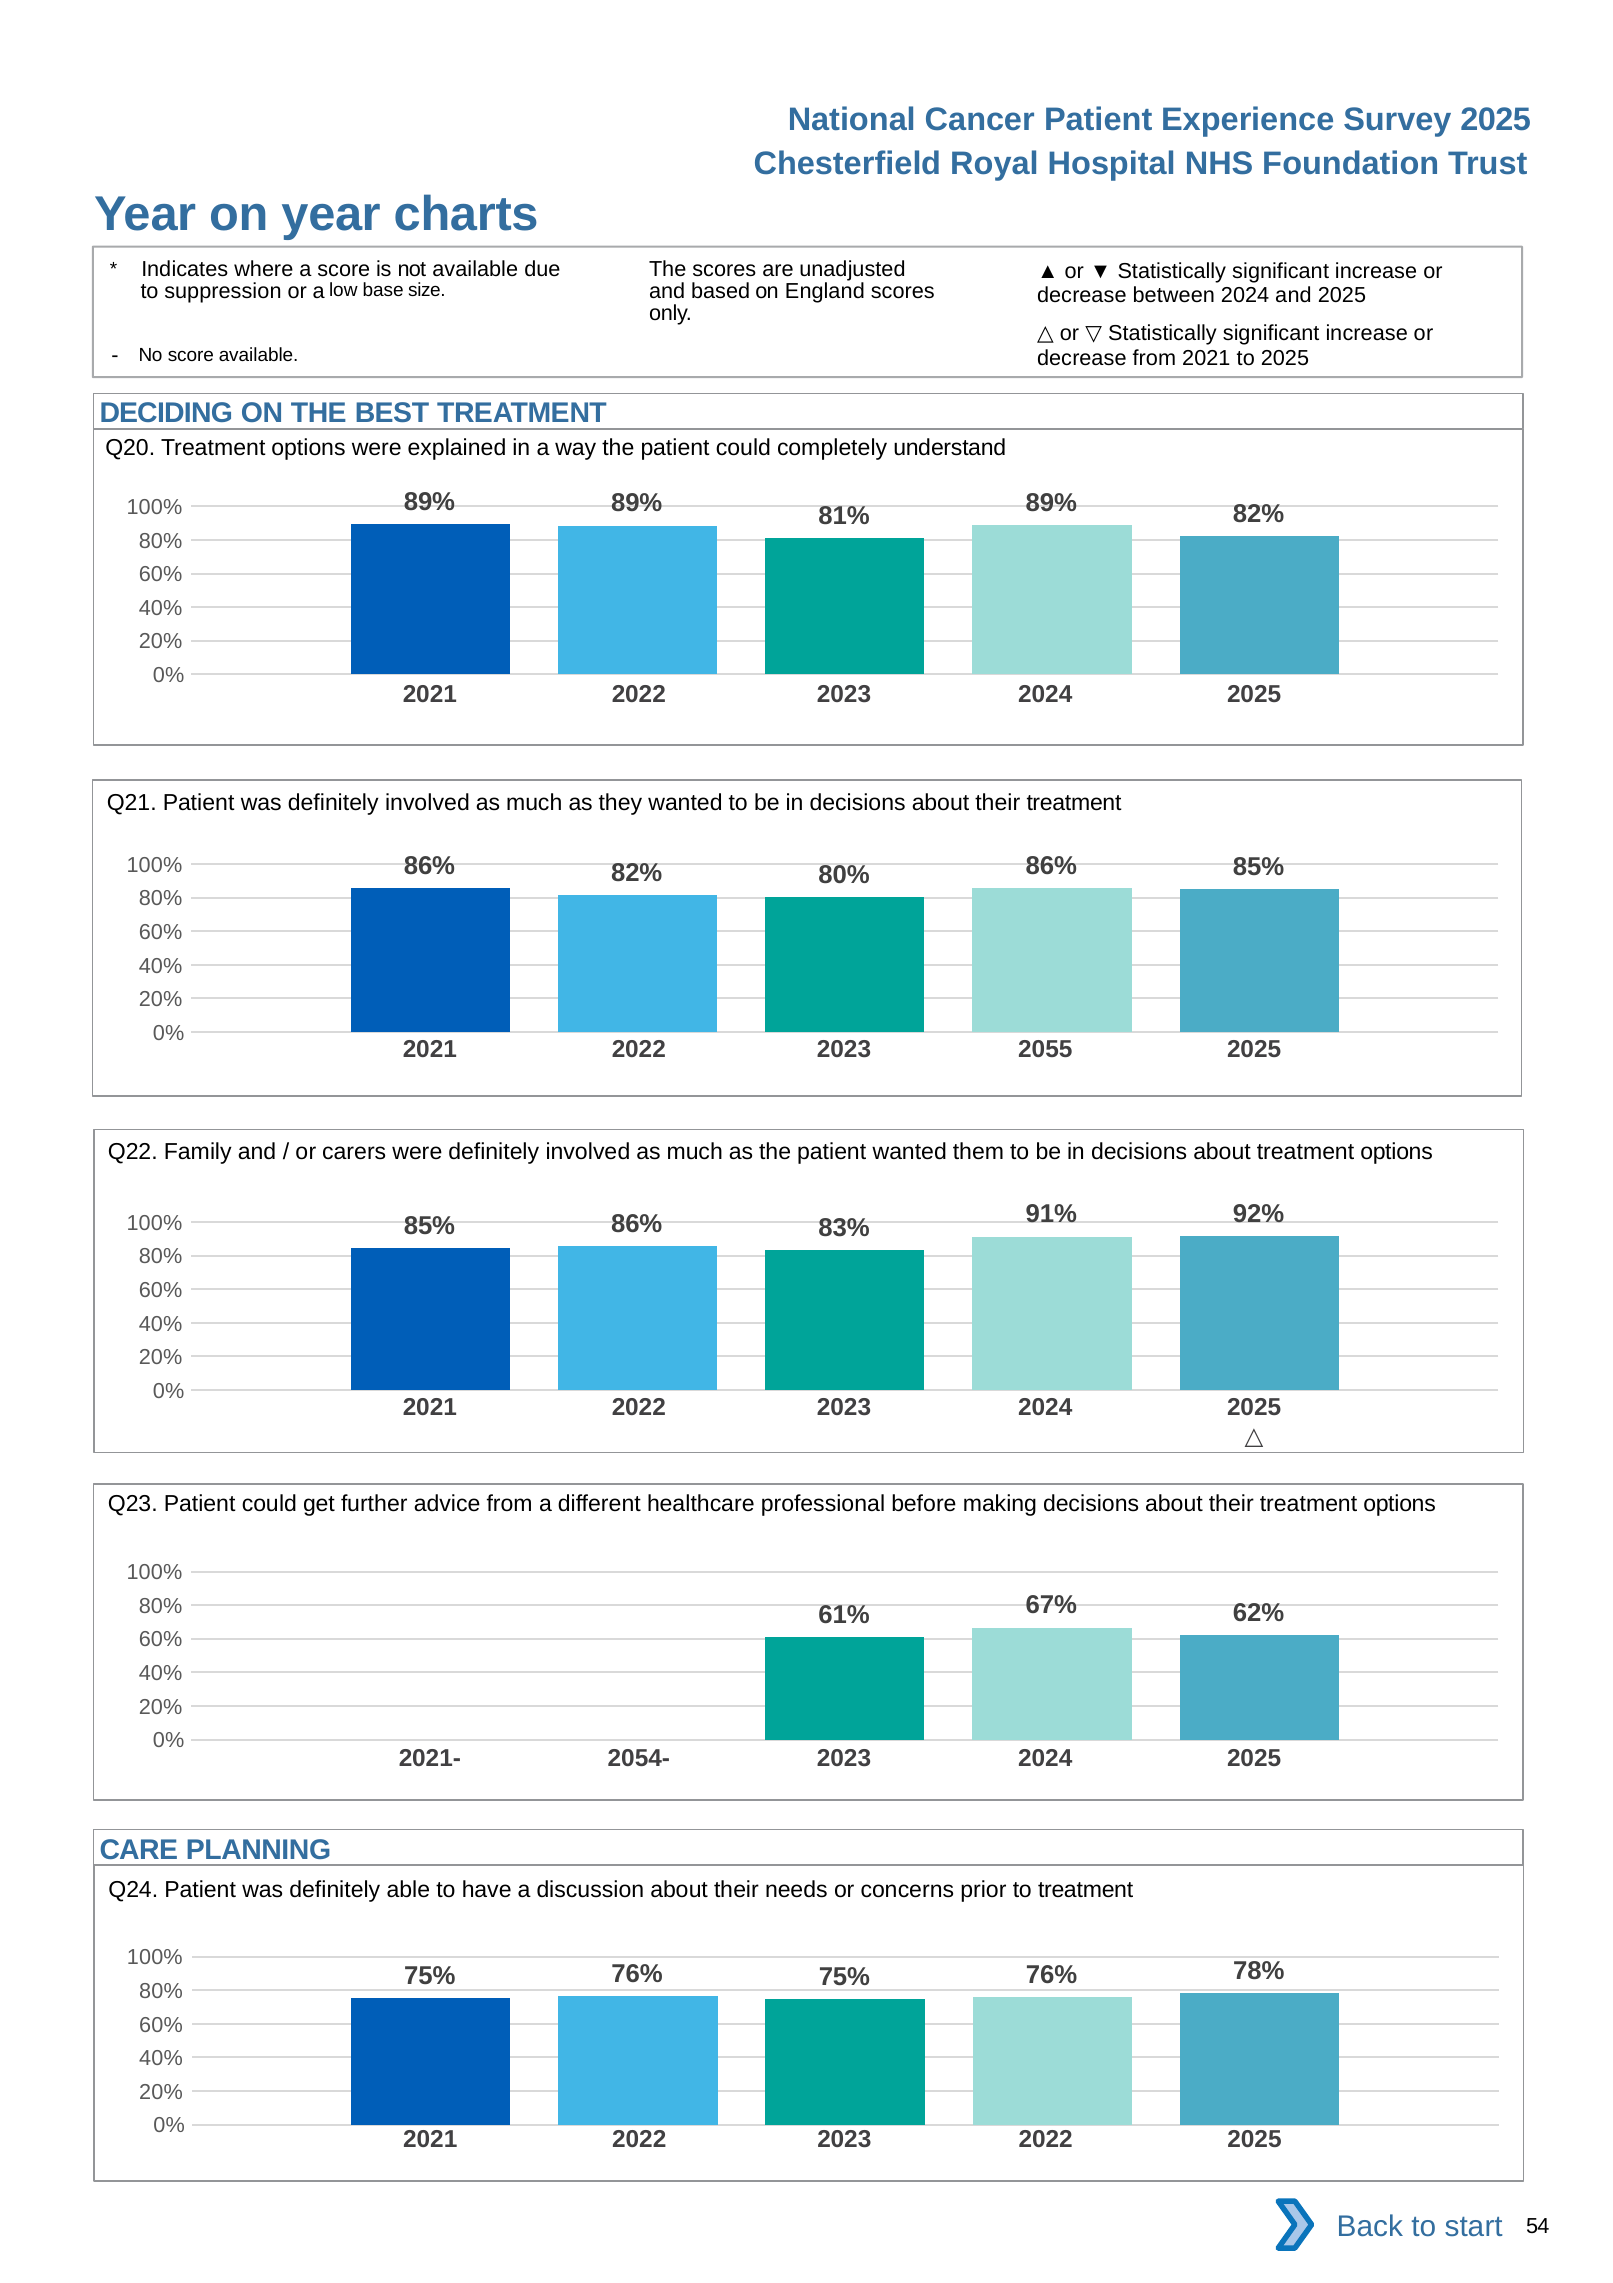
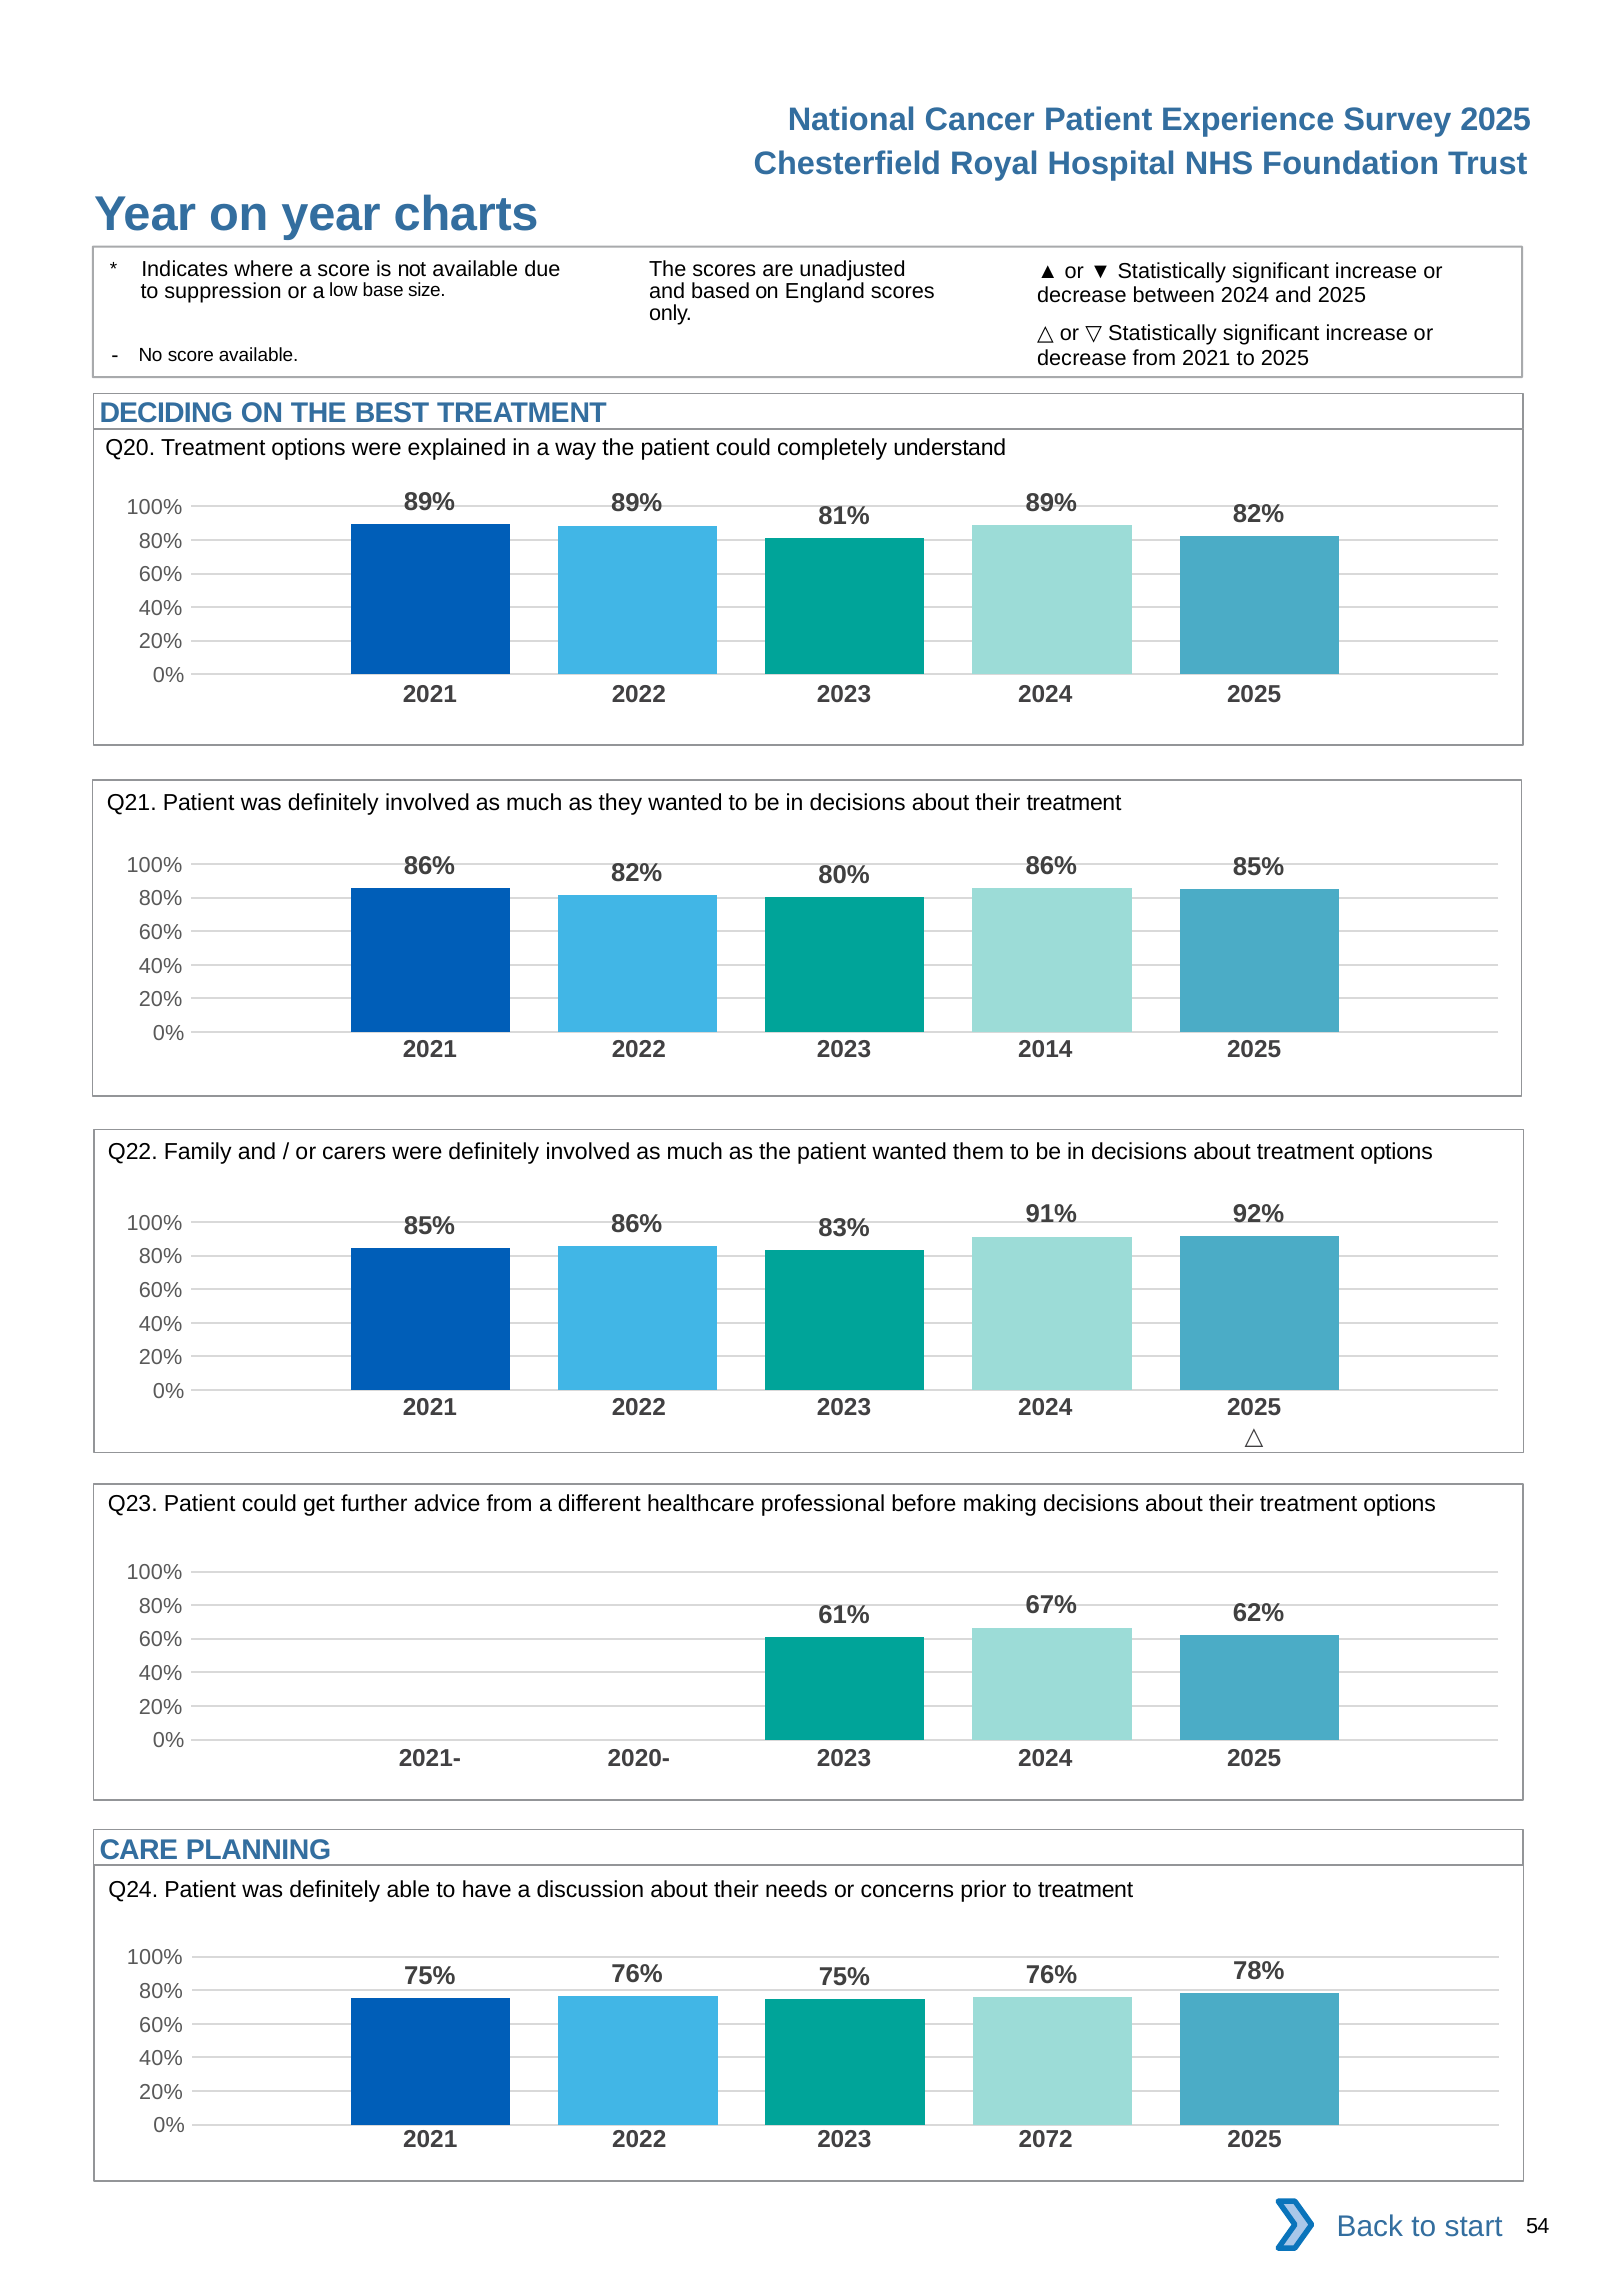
2055: 2055 -> 2014 (1045, 1049)
2054-: 2054- -> 2020- (639, 1758)
2023 2022: 2022 -> 2072 (1046, 2139)
